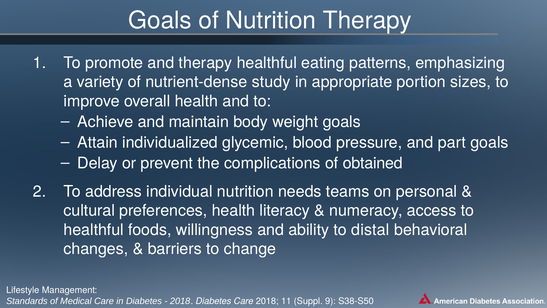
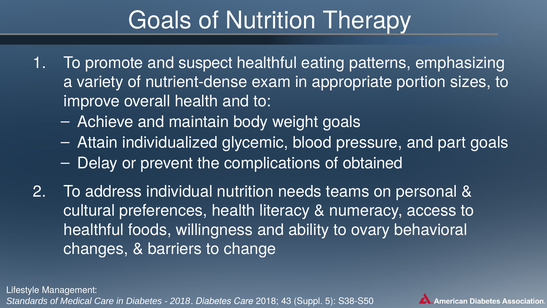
and therapy: therapy -> suspect (206, 63)
study: study -> exam (271, 82)
distal: distal -> ovary (370, 230)
11: 11 -> 43 (286, 301)
9: 9 -> 5 (330, 301)
